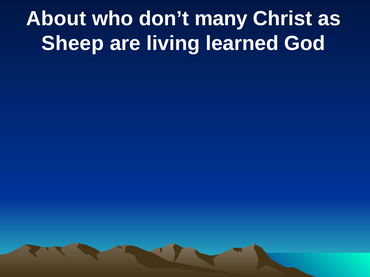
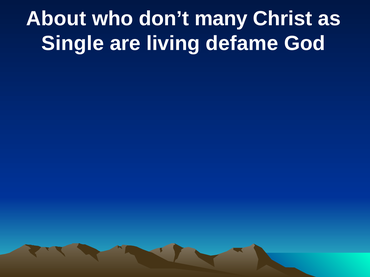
Sheep: Sheep -> Single (73, 43)
learned: learned -> defame (242, 43)
